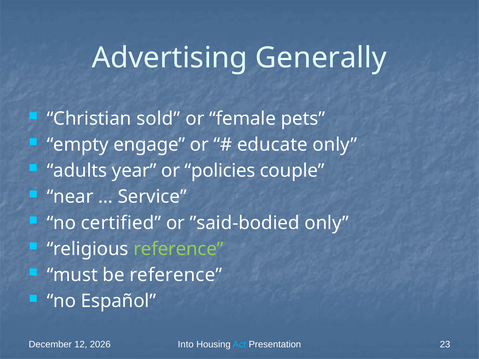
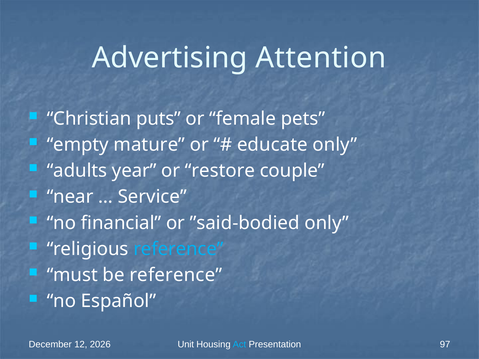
Generally: Generally -> Attention (321, 58)
sold: sold -> puts (159, 119)
engage: engage -> mature (149, 145)
policies: policies -> restore (220, 171)
certified: certified -> financial (121, 223)
reference colour: light green -> light blue (178, 249)
Into: Into -> Unit (186, 345)
23: 23 -> 97 (445, 345)
